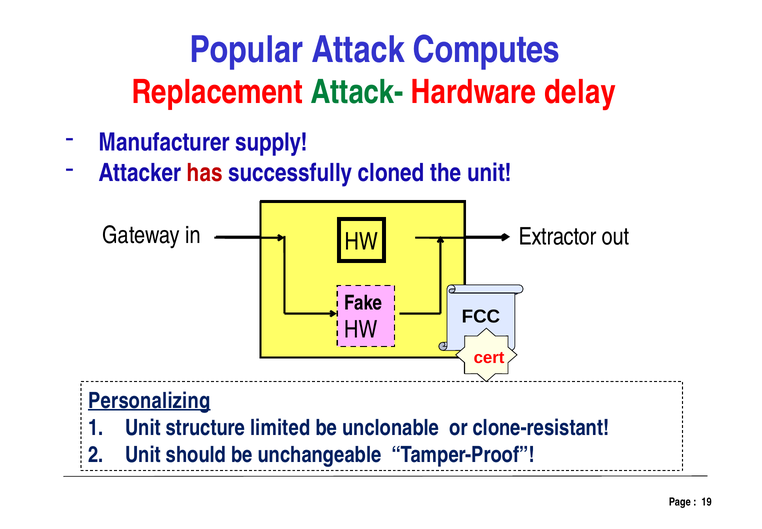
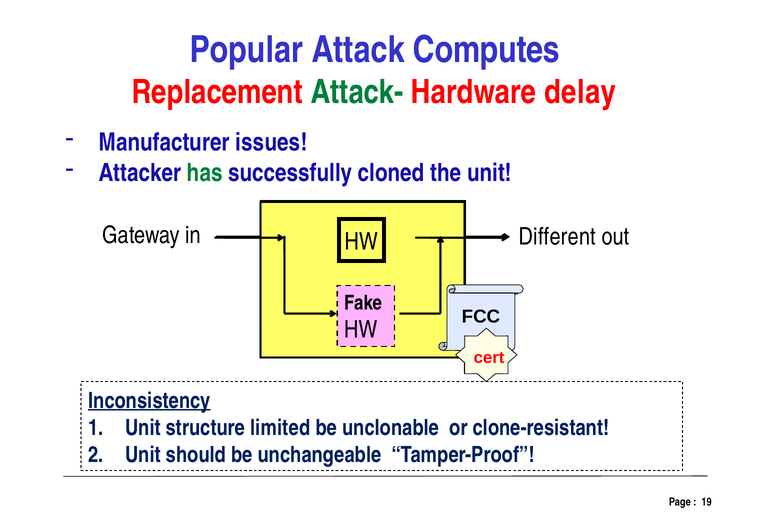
supply: supply -> issues (271, 142)
has colour: red -> green (205, 173)
Extractor: Extractor -> Different (557, 237)
Personalizing: Personalizing -> Inconsistency (149, 401)
